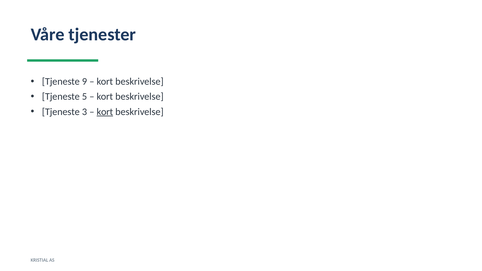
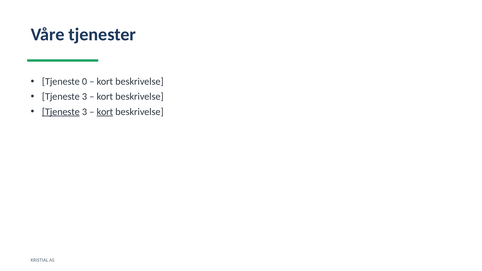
9: 9 -> 0 (85, 82)
5: 5 -> 3 (85, 97)
Tjeneste underline: none -> present (61, 112)
